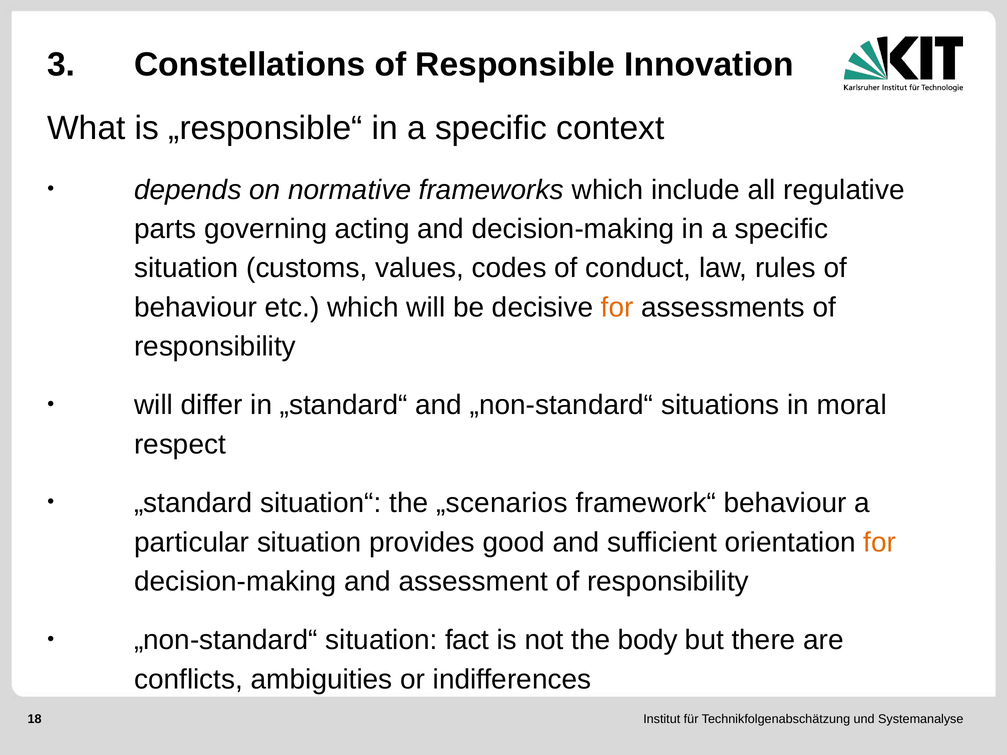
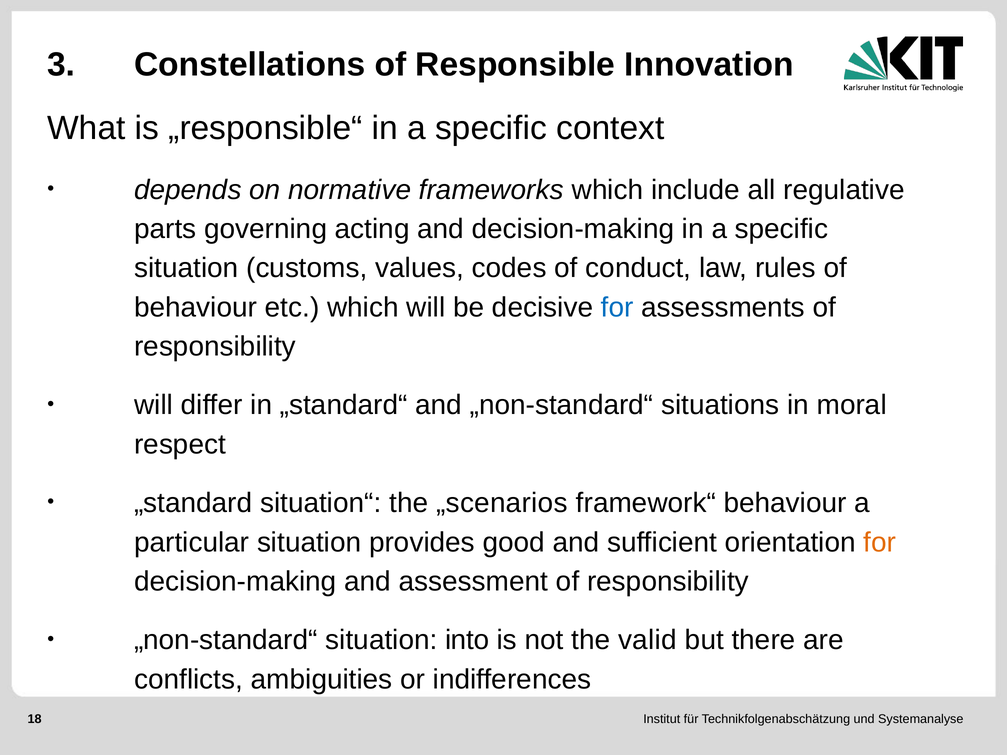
for colour: orange -> blue (617, 307)
fact: fact -> into (467, 640)
body: body -> valid (647, 640)
